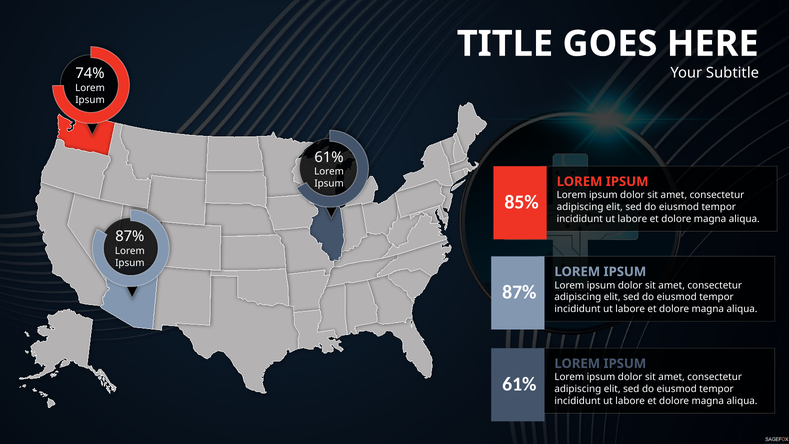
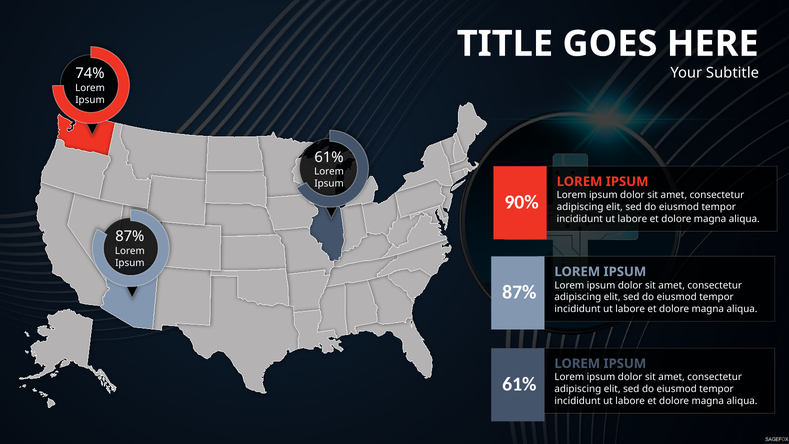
85%: 85% -> 90% (522, 202)
